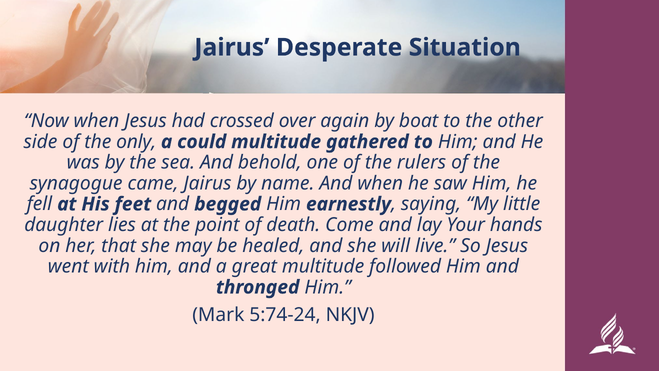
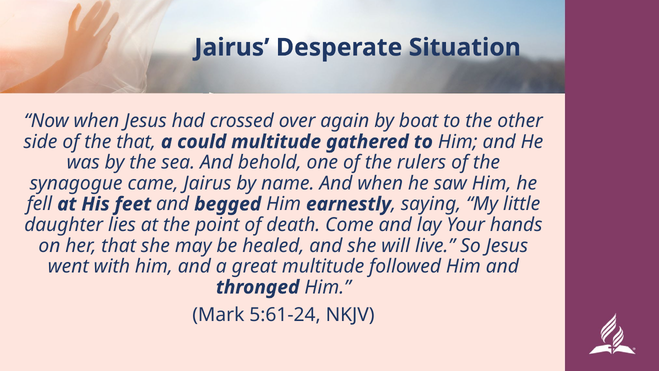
the only: only -> that (136, 142)
5:74-24: 5:74-24 -> 5:61-24 (285, 315)
